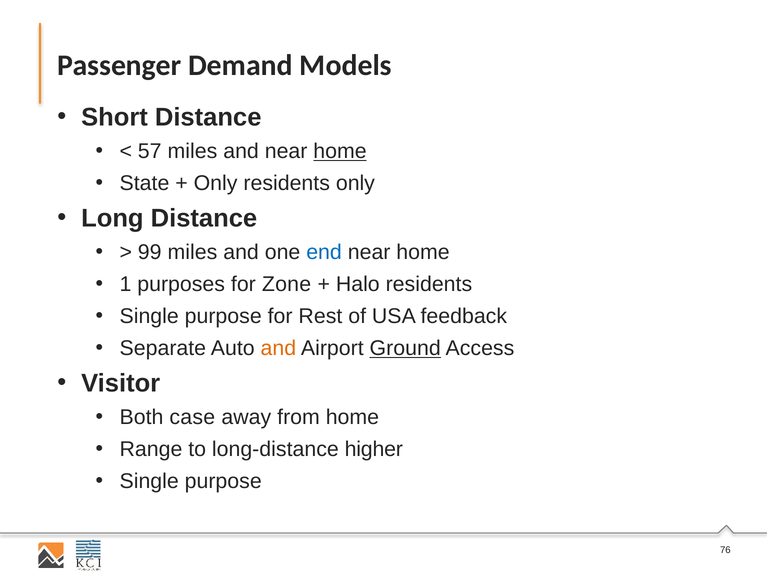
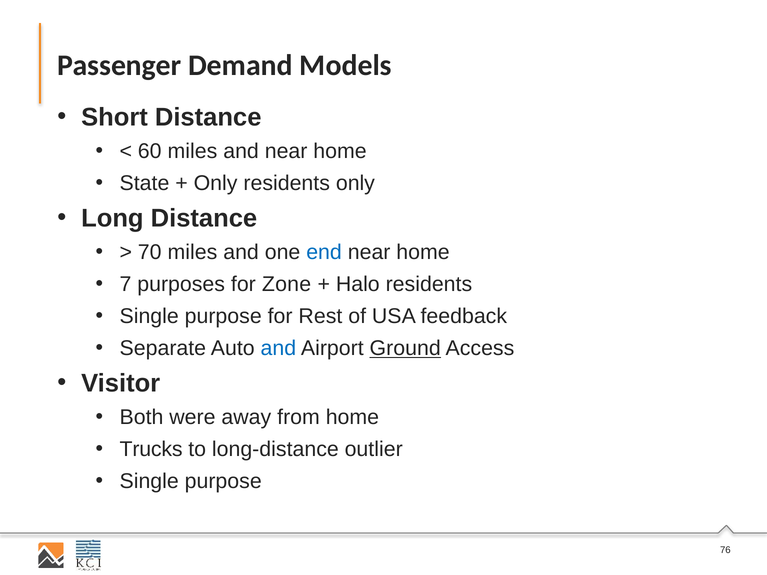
57: 57 -> 60 (150, 151)
home underline: present -> none (340, 151)
99: 99 -> 70 (150, 253)
1: 1 -> 7 (126, 284)
and colour: orange -> blue (278, 348)
case: case -> were (192, 418)
Range: Range -> Trucks (151, 449)
higher: higher -> outlier (374, 449)
